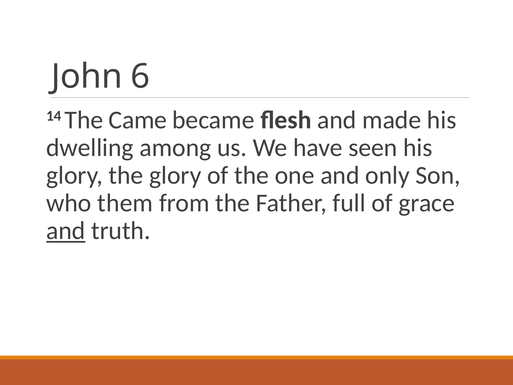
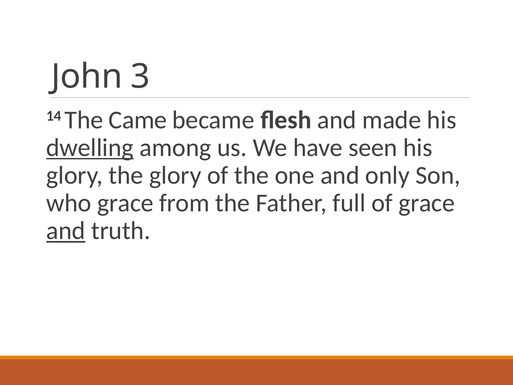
6: 6 -> 3 (140, 77)
dwelling underline: none -> present (90, 148)
who them: them -> grace (125, 203)
